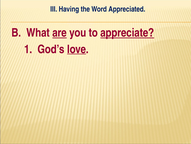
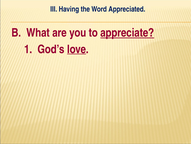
are underline: present -> none (60, 33)
